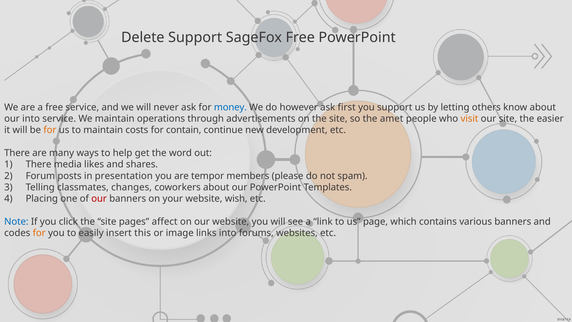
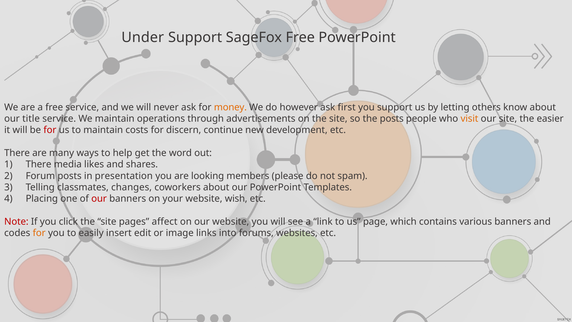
Delete: Delete -> Under (143, 37)
money colour: blue -> orange (230, 107)
our into: into -> title (31, 119)
the amet: amet -> posts (392, 119)
for colour: orange -> red (50, 130)
contain: contain -> discern (184, 130)
tempor: tempor -> looking (208, 176)
Note colour: blue -> red (16, 222)
this: this -> edit (143, 233)
